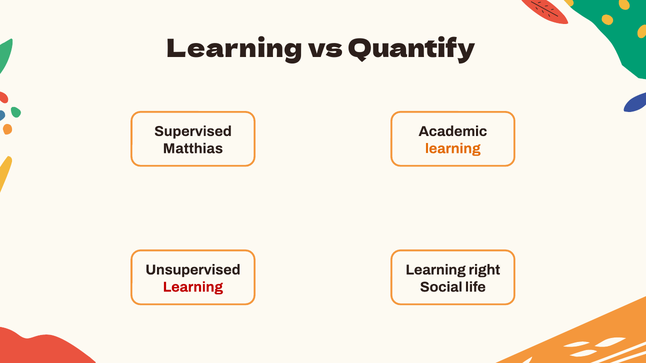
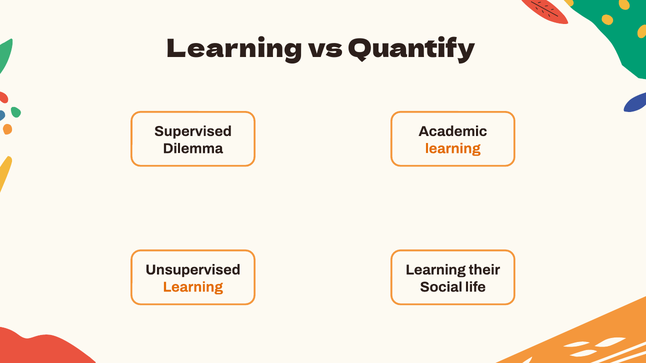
Matthias: Matthias -> Dilemma (193, 149)
right: right -> their (484, 270)
Learning colour: red -> orange (193, 287)
